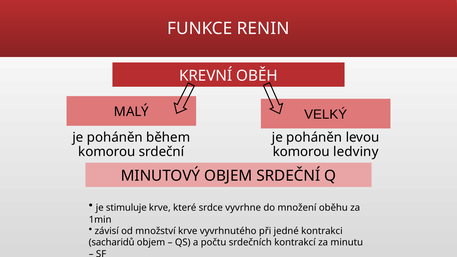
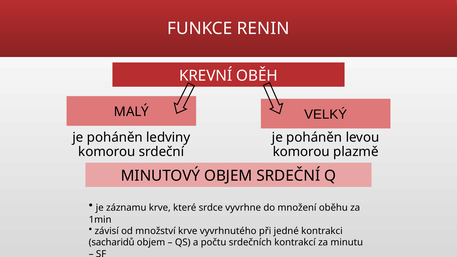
během: během -> ledviny (168, 137)
ledviny: ledviny -> plazmě (356, 152)
stimuluje: stimuluje -> záznamu (126, 208)
